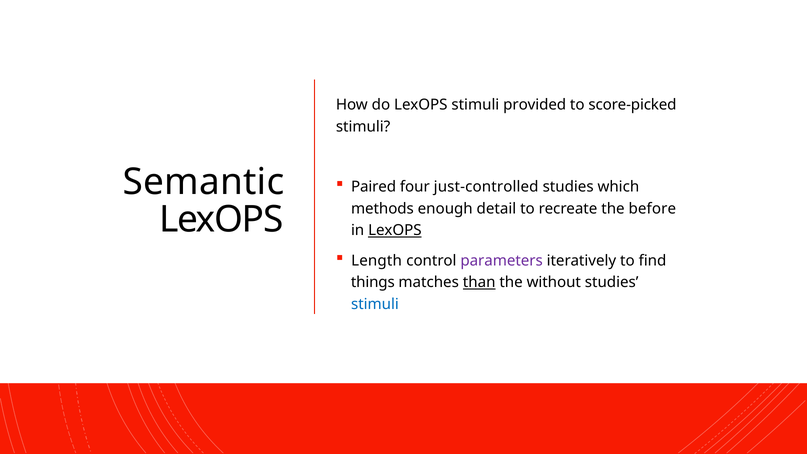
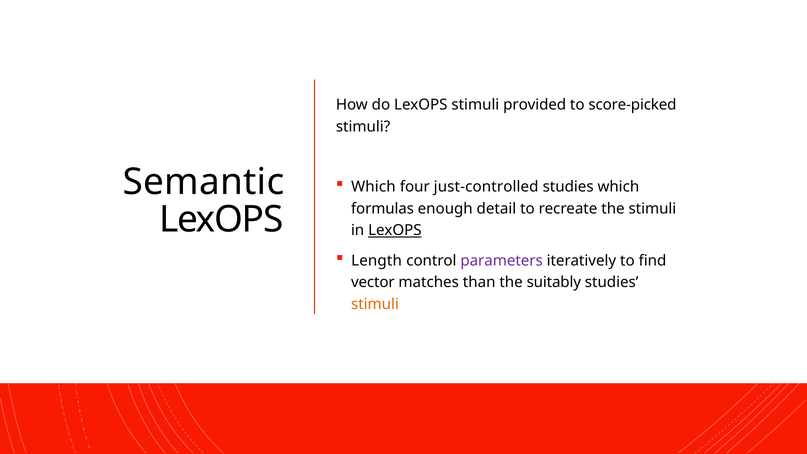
Paired: Paired -> Which (373, 187)
methods: methods -> formulas (382, 209)
the before: before -> stimuli (652, 209)
things: things -> vector (373, 282)
than underline: present -> none (479, 282)
without: without -> suitably (554, 282)
stimuli colour: blue -> orange (375, 304)
